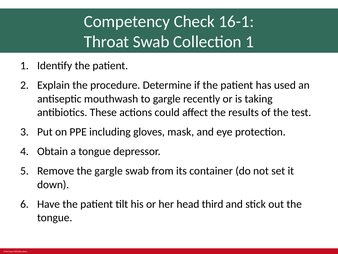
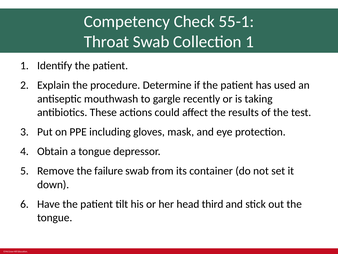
16-1: 16-1 -> 55-1 (236, 21)
the gargle: gargle -> failure (109, 171)
